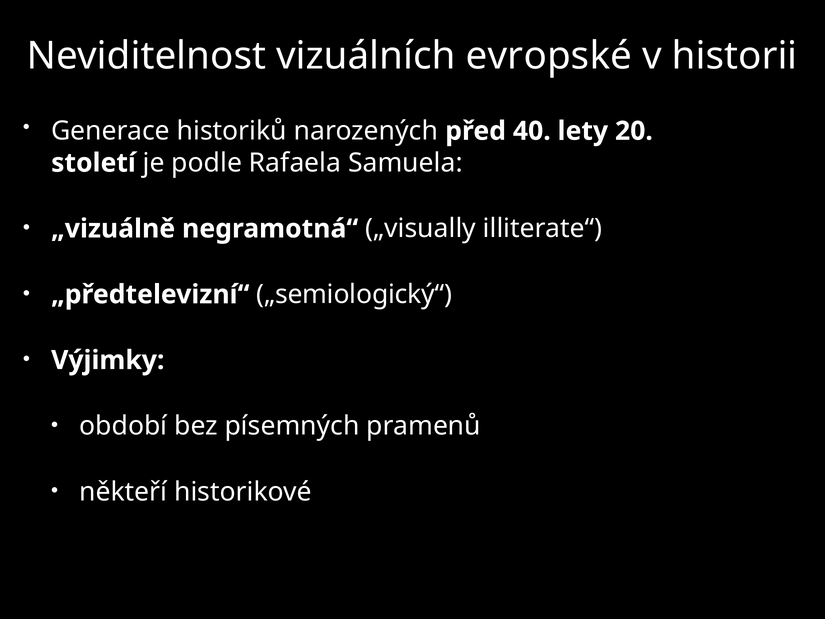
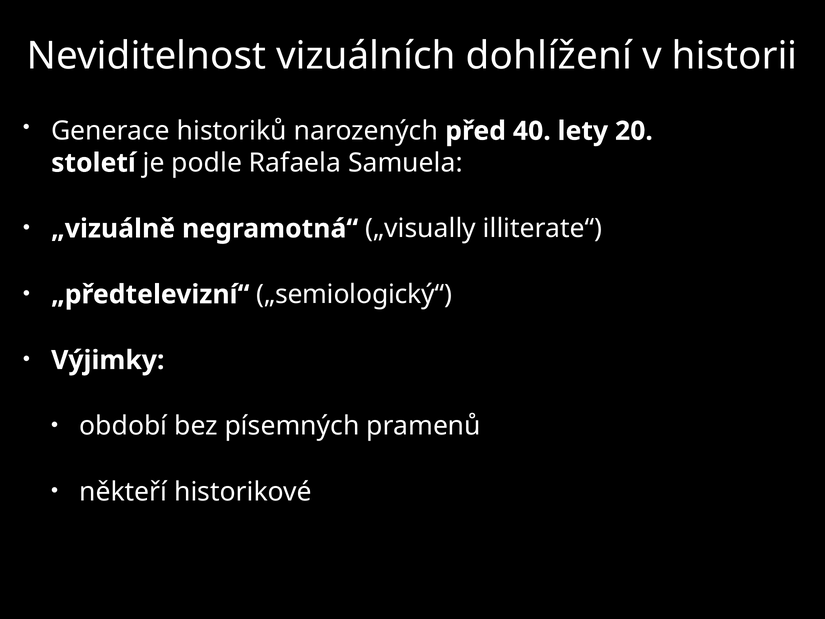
evropské: evropské -> dohlížení (549, 56)
